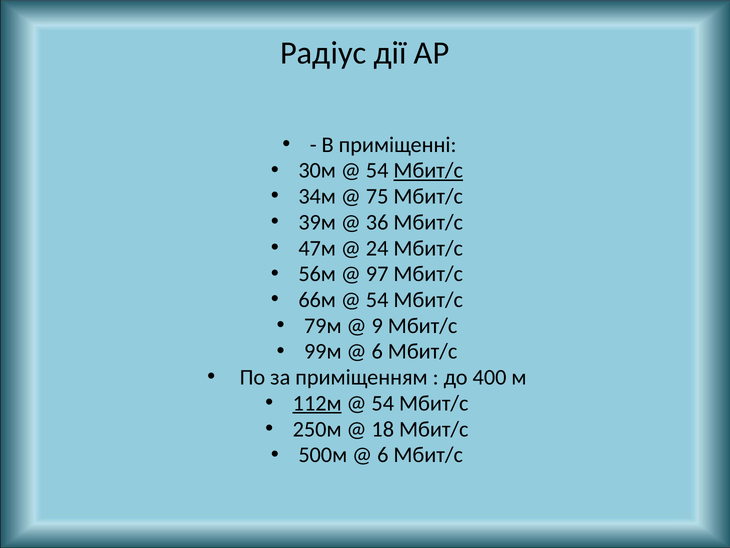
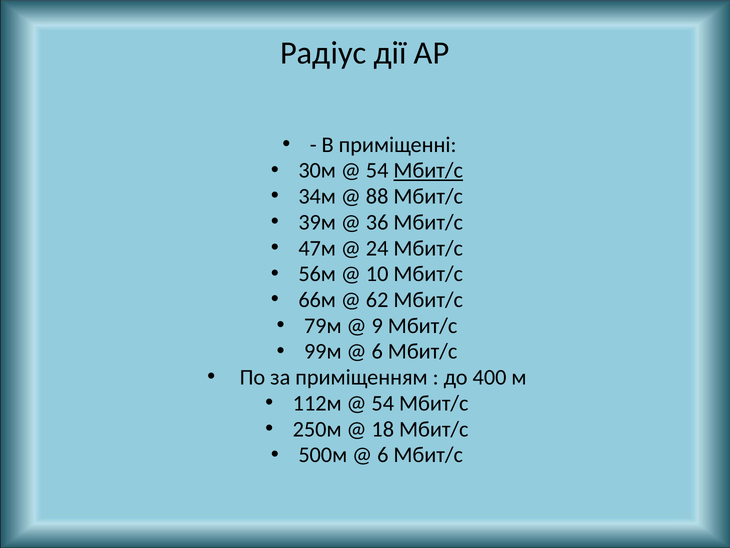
75: 75 -> 88 (377, 196)
97: 97 -> 10 (377, 274)
54: 54 -> 62 (377, 300)
112м underline: present -> none (317, 403)
